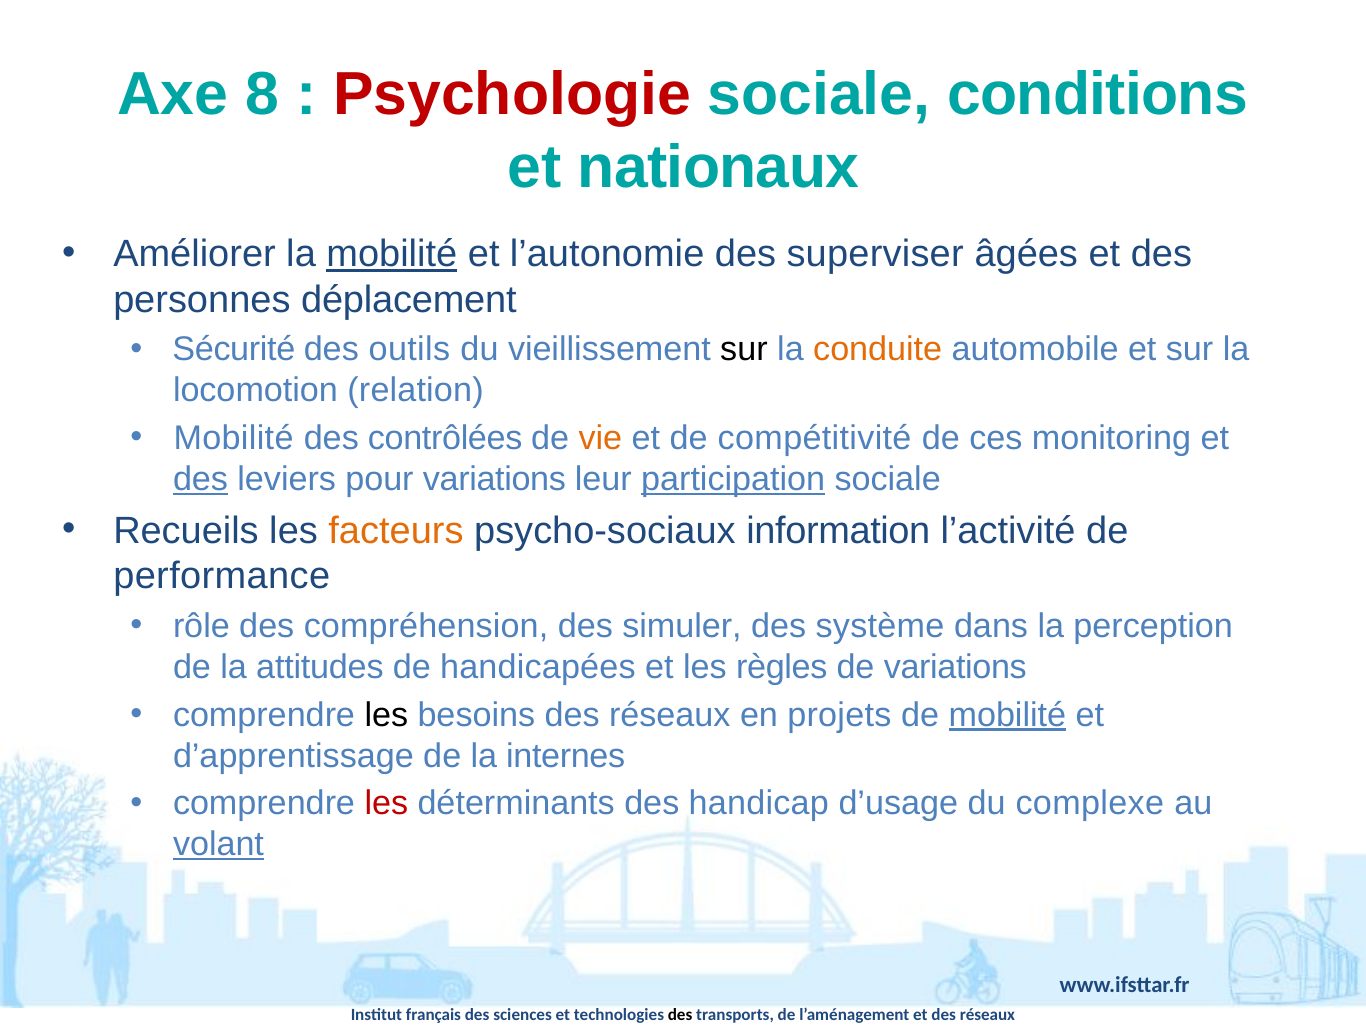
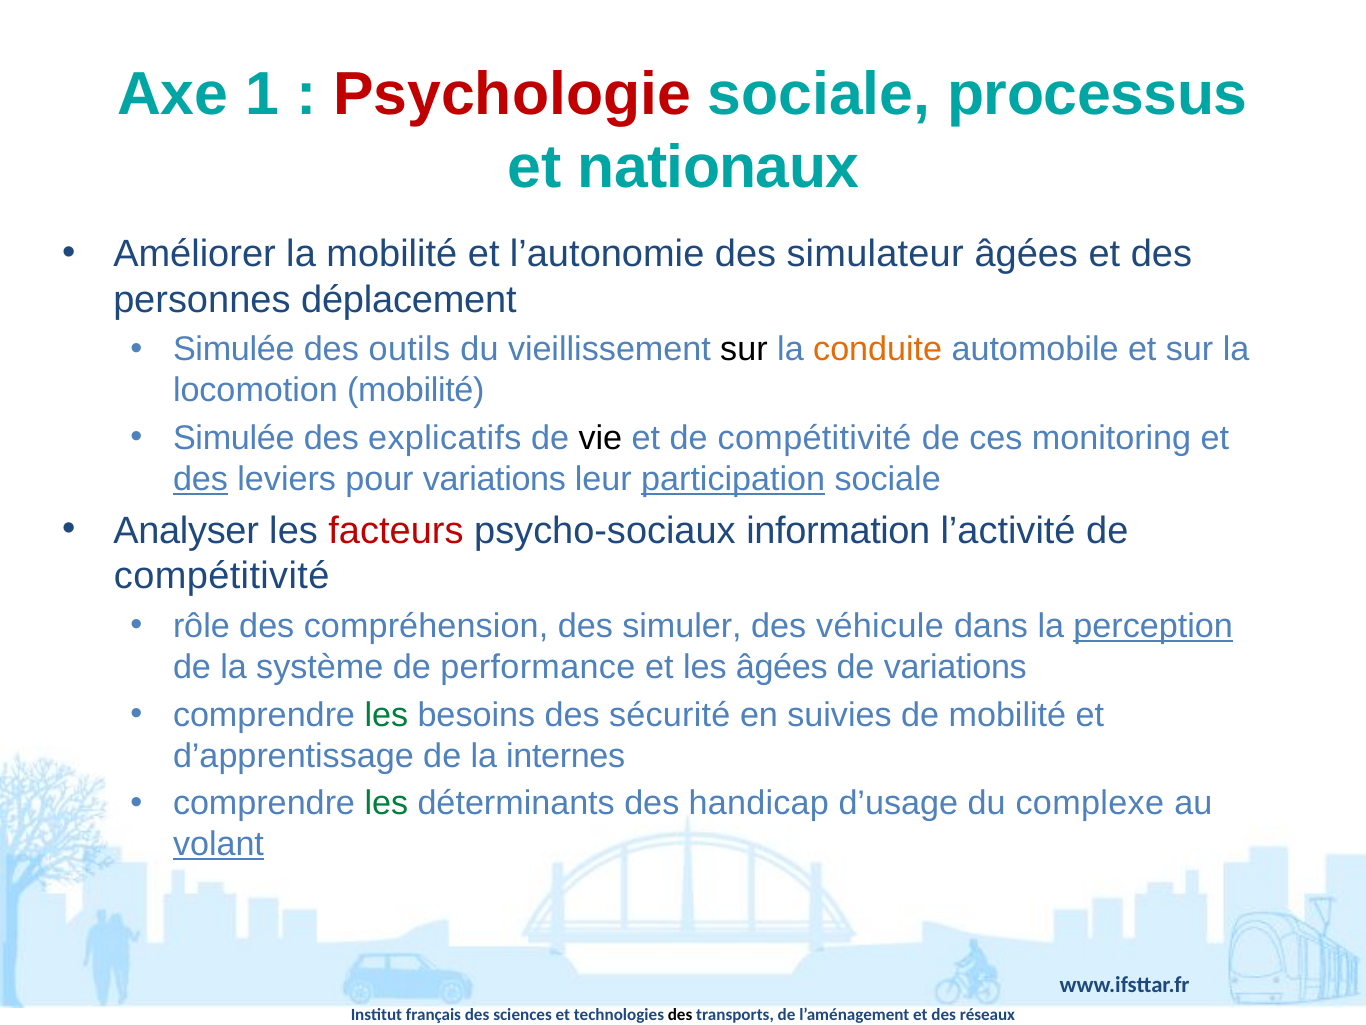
8: 8 -> 1 (262, 94)
conditions: conditions -> processus (1097, 94)
mobilité underline: present -> none (392, 254)
superviser: superviser -> simulateur (875, 254)
Sécurité: Sécurité -> Simulée (234, 349)
locomotion relation: relation -> mobilité (416, 390)
Mobilité: Mobilité -> Simulée (234, 438)
contrôlées: contrôlées -> explicatifs (445, 438)
vie colour: orange -> black (600, 438)
Recueils: Recueils -> Analyser (186, 530)
facteurs colour: orange -> red (396, 530)
performance: performance -> compétitivité (222, 576)
système: système -> véhicule (880, 626)
perception underline: none -> present (1153, 626)
attitudes: attitudes -> système (320, 667)
handicapées: handicapées -> performance (538, 667)
les règles: règles -> âgées (782, 667)
les colour: black -> green (386, 714)
besoins des réseaux: réseaux -> sécurité (670, 714)
projets: projets -> suivies (839, 714)
mobilité underline: present -> none (1007, 714)
les colour: red -> green (386, 803)
